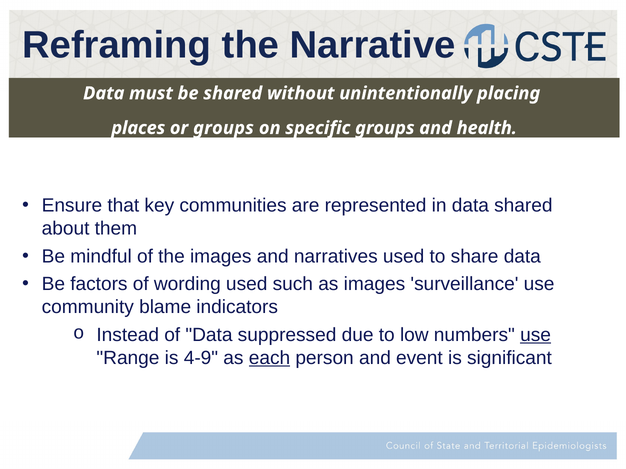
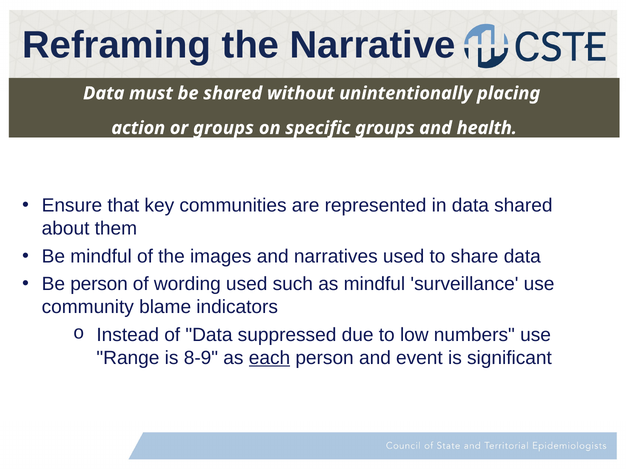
places: places -> action (138, 128)
Be factors: factors -> person (99, 284)
as images: images -> mindful (374, 284)
use underline: present -> none (536, 335)
4-9: 4-9 -> 8-9 (201, 358)
